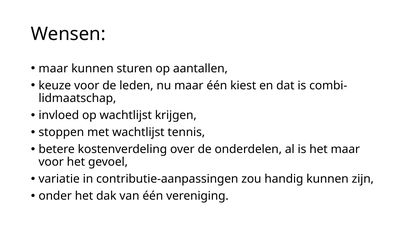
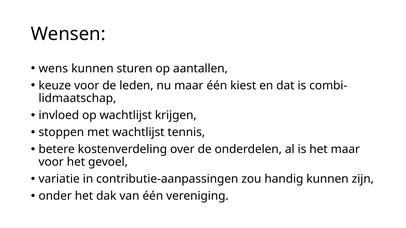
maar: maar -> wens (53, 69)
